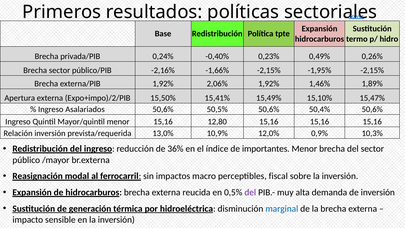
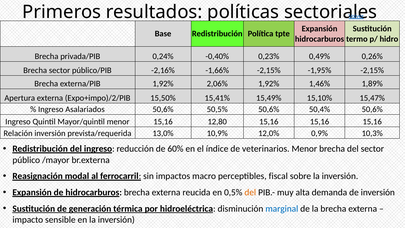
36%: 36% -> 60% (175, 149)
importantes: importantes -> veterinarios (266, 149)
del colour: purple -> orange (250, 192)
